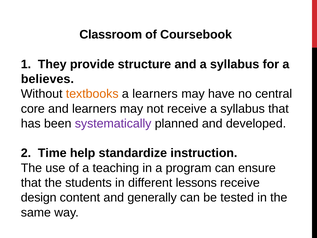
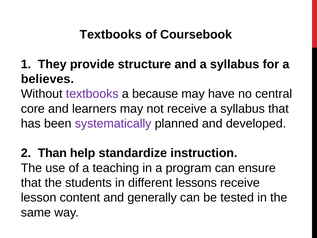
Classroom: Classroom -> Textbooks (111, 35)
textbooks colour: orange -> purple (92, 94)
a learners: learners -> because (155, 94)
Time: Time -> Than (52, 153)
design: design -> lesson (39, 197)
